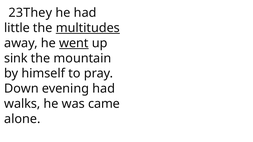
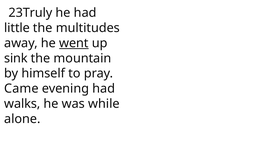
23They: 23They -> 23Truly (30, 13)
multitudes underline: present -> none (88, 28)
Down: Down -> Came (21, 89)
came: came -> while (104, 104)
